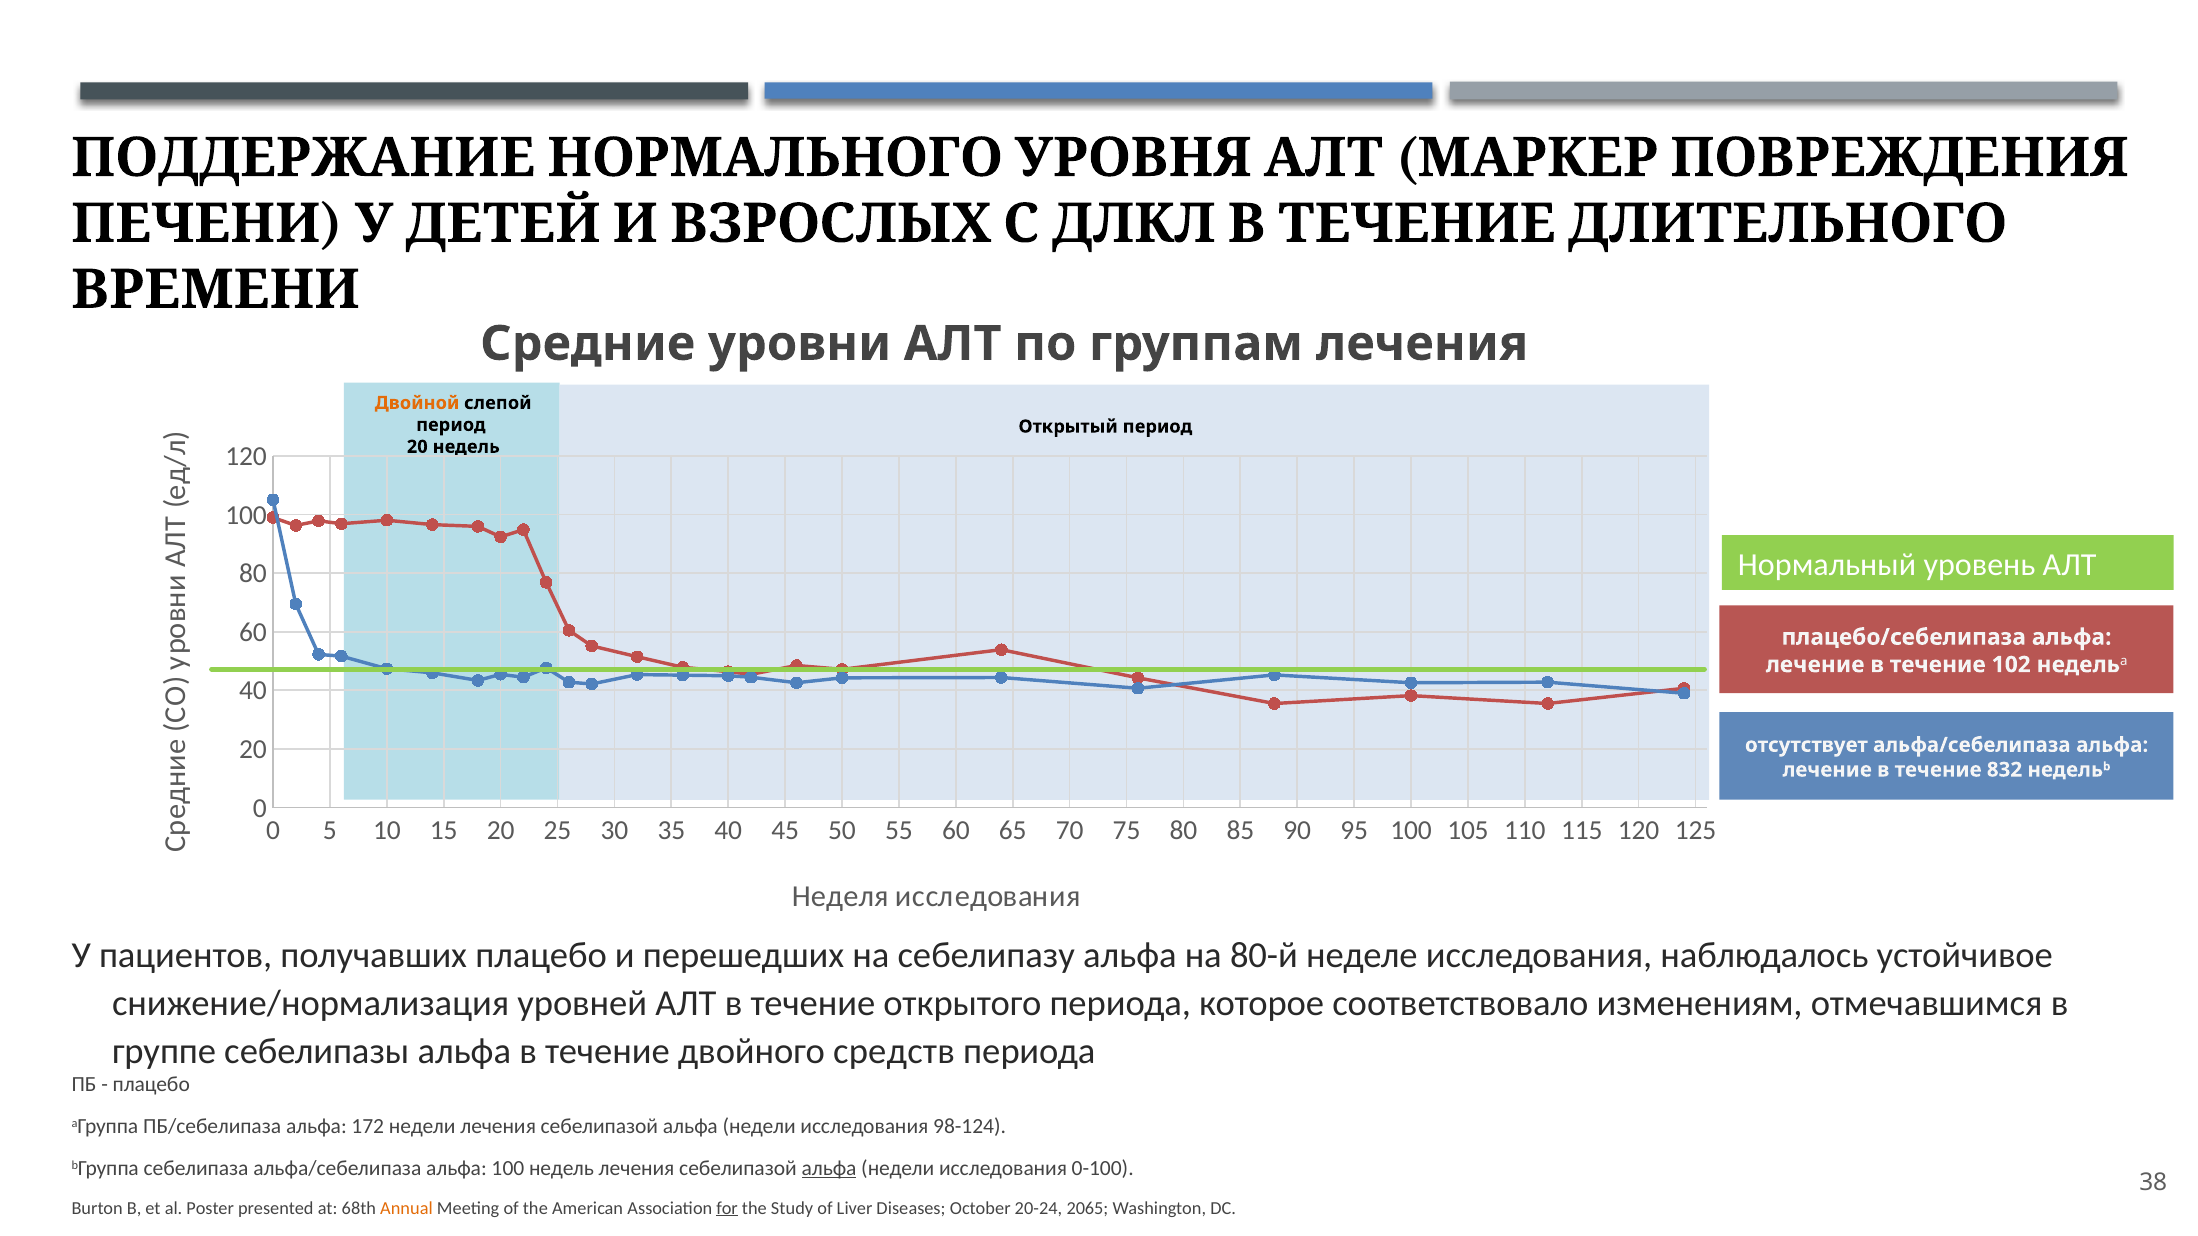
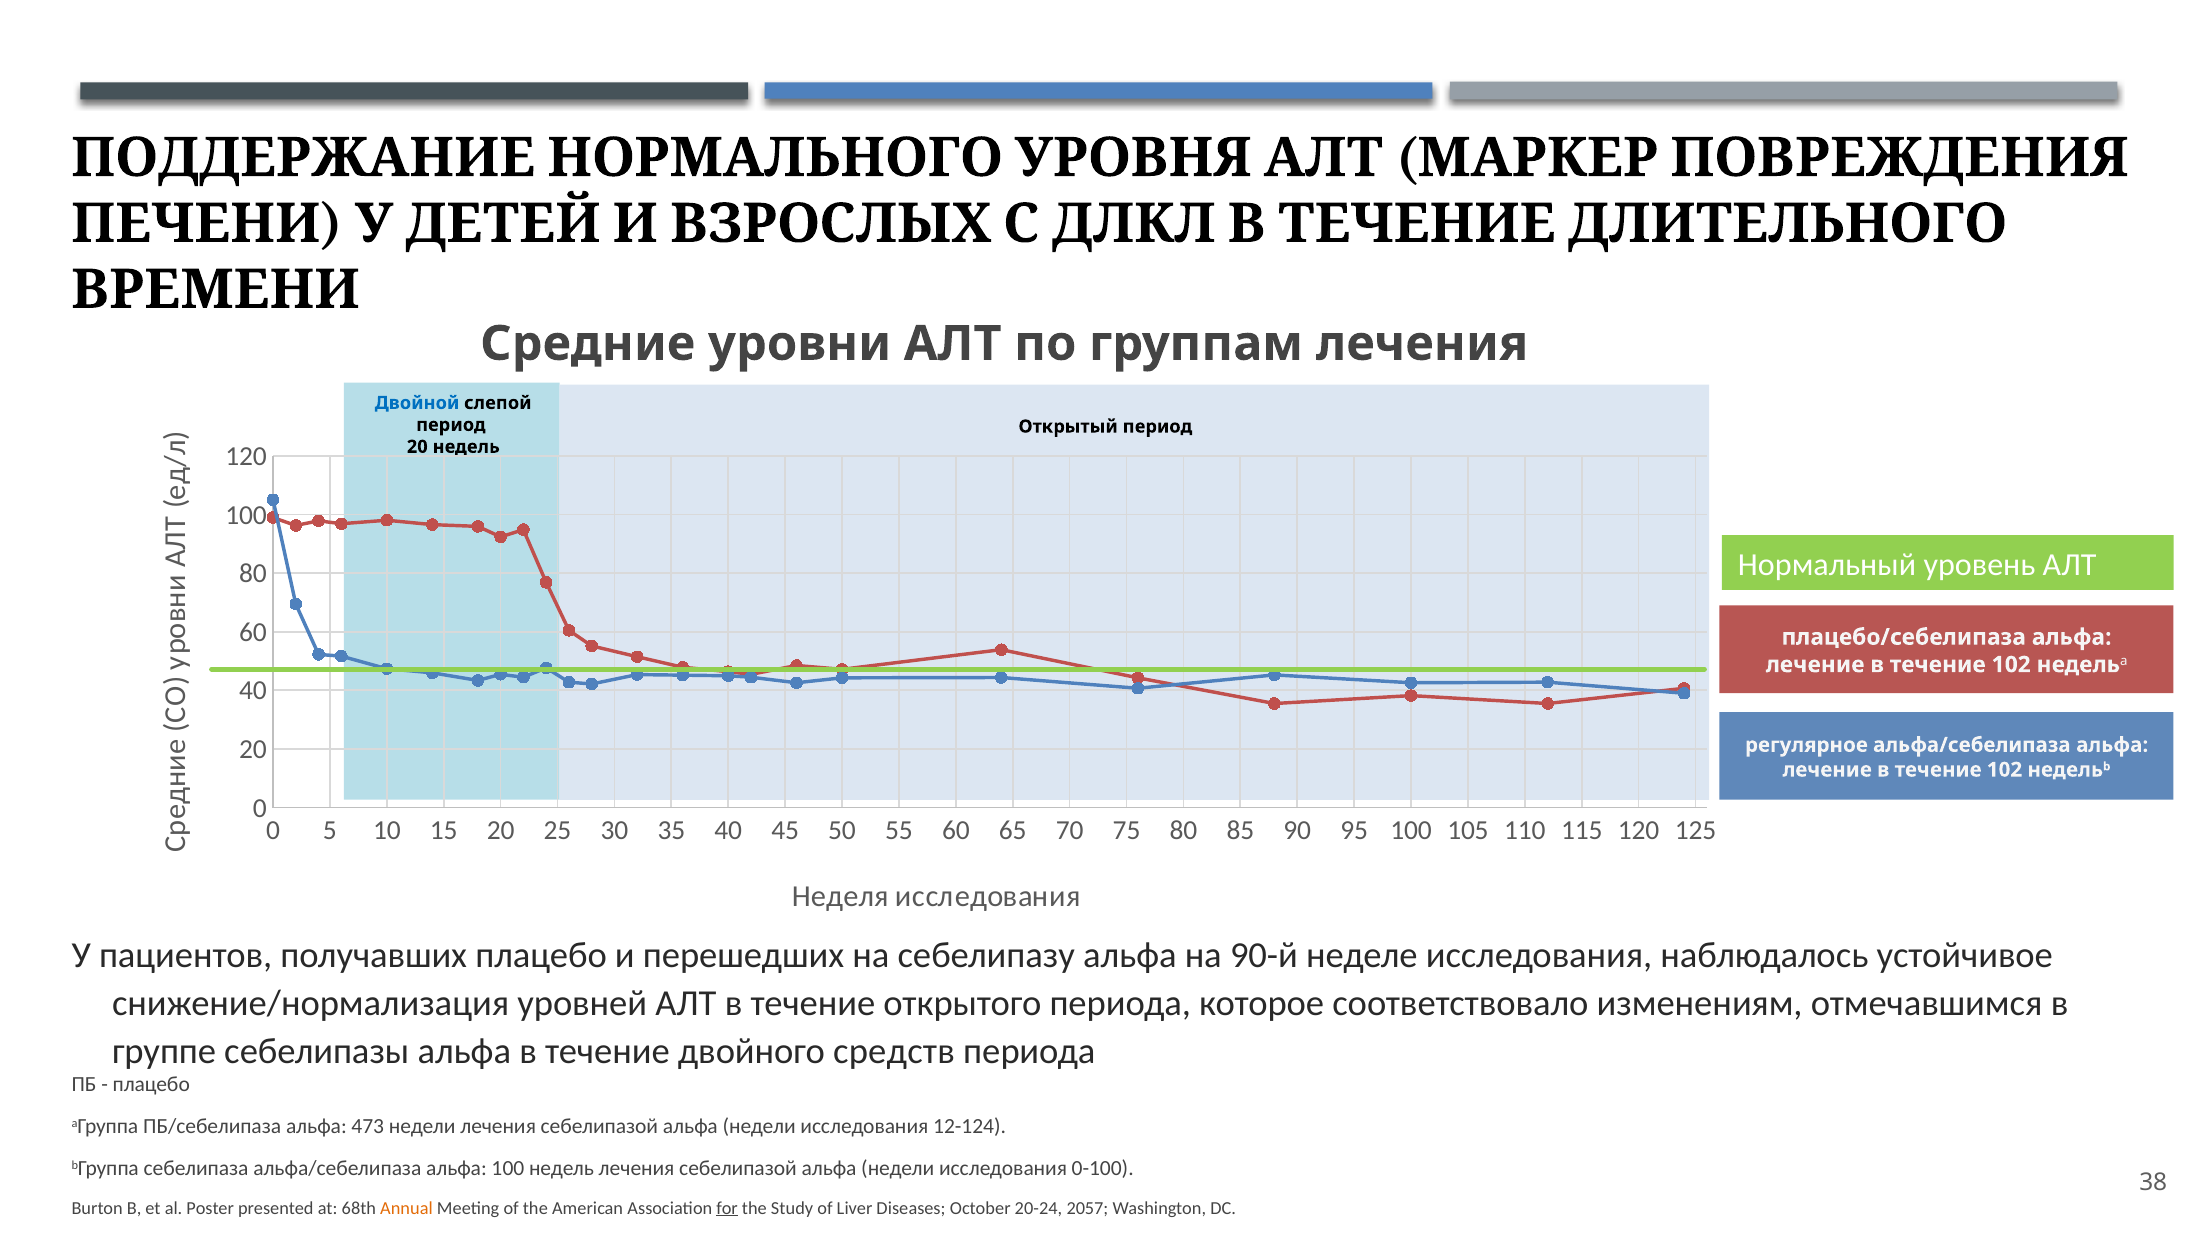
Двойной colour: orange -> blue (417, 403)
отсутствует: отсутствует -> регулярное (1806, 745)
832: 832 -> 102 (2004, 770)
80-й: 80-й -> 90-й (1264, 955)
172: 172 -> 473 (368, 1127)
98-124: 98-124 -> 12-124 (970, 1127)
альфа underline: present -> none (829, 1169)
2065: 2065 -> 2057 (1087, 1208)
